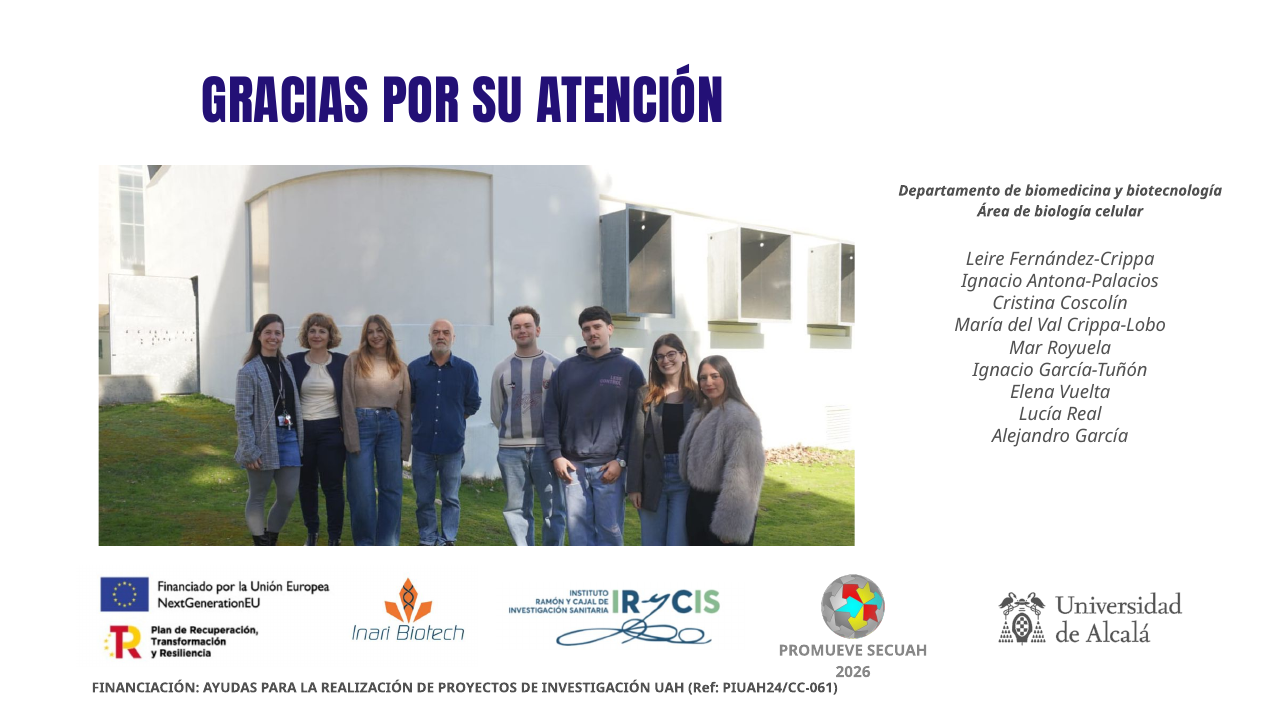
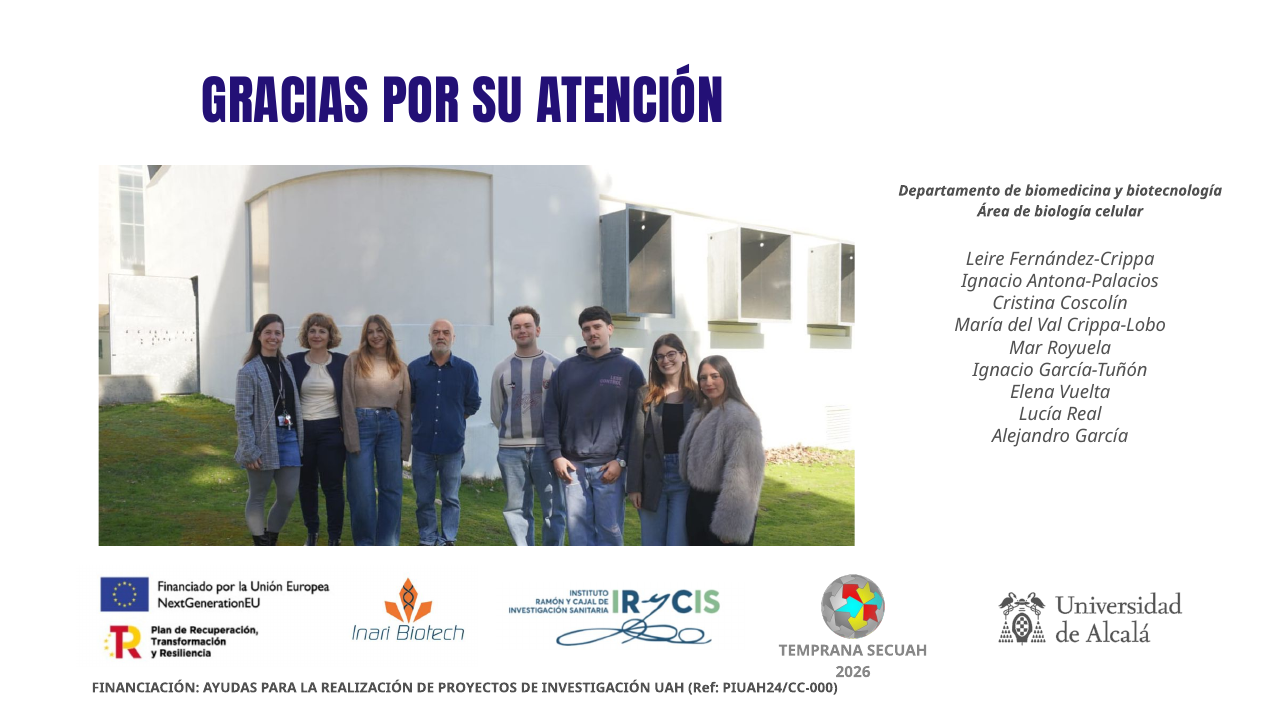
PROMUEVE: PROMUEVE -> TEMPRANA (821, 651)
PIUAH24/CC-061: PIUAH24/CC-061 -> PIUAH24/CC-000 (780, 688)
